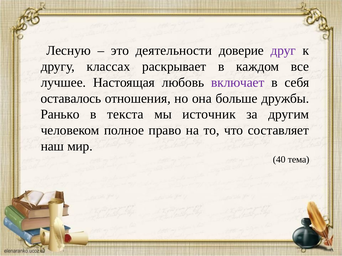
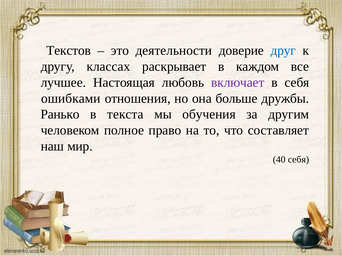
Лесную: Лесную -> Текстов (69, 51)
друг colour: purple -> blue (283, 51)
оставалось: оставалось -> ошибками (71, 99)
источник: источник -> обучения (209, 115)
40 тема: тема -> себя (299, 160)
